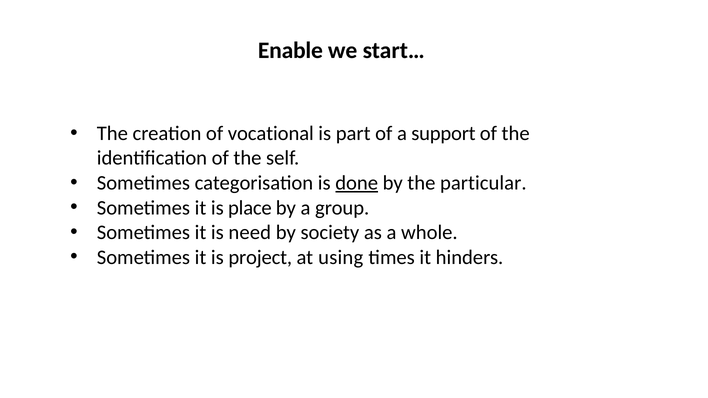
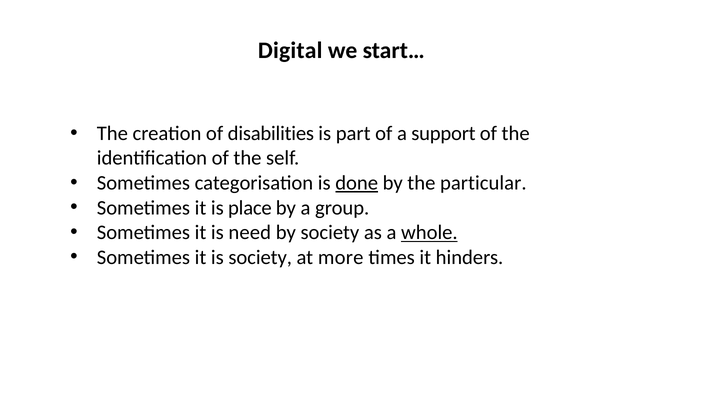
Enable: Enable -> Digital (290, 50)
vocational: vocational -> disabilities (271, 133)
whole underline: none -> present (429, 233)
is project: project -> society (260, 257)
using: using -> more (341, 257)
